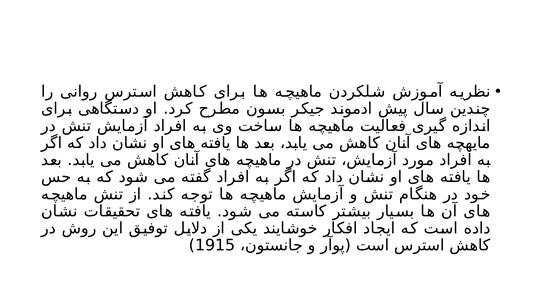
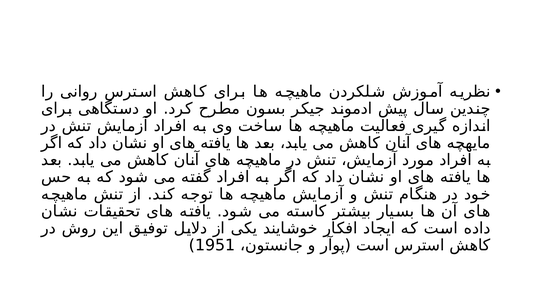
1915: 1915 -> 1951 (215, 245)
